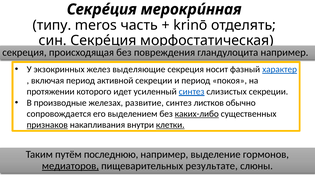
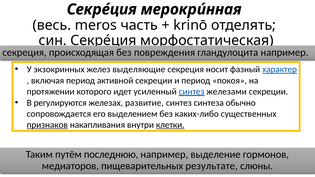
типу: типу -> весь (52, 25)
слизистых: слизистых -> железами (227, 92)
производные: производные -> регулируются (60, 103)
листков: листков -> синтеза (209, 103)
каких-либо underline: present -> none (197, 114)
медиаторов underline: present -> none (70, 166)
